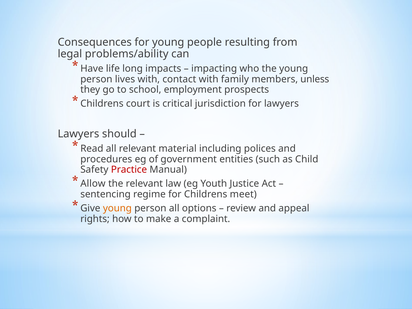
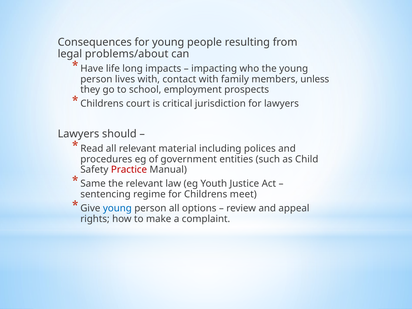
problems/ability: problems/ability -> problems/about (127, 54)
Allow: Allow -> Same (93, 184)
young colour: orange -> blue (117, 208)
